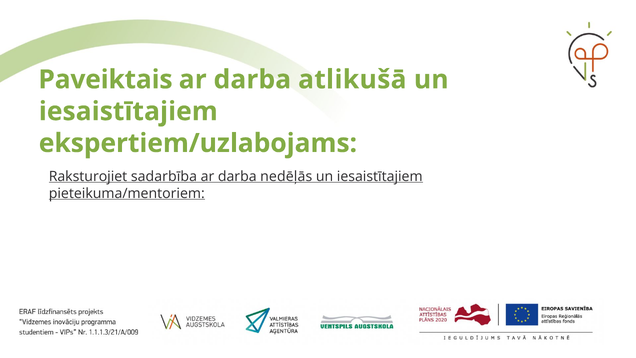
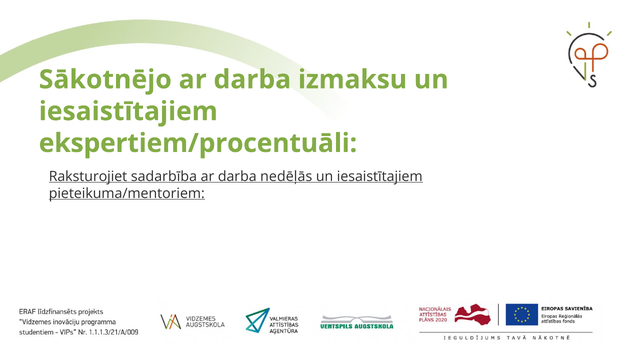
Paveiktais: Paveiktais -> Sākotnējo (105, 80)
atlikušā: atlikušā -> izmaksu (353, 80)
ekspertiem/uzlabojams: ekspertiem/uzlabojams -> ekspertiem/procentuāli (198, 143)
